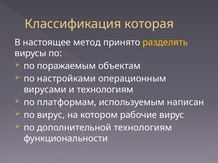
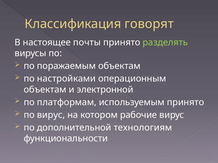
которая: которая -> говорят (149, 24)
метод: метод -> почты (87, 43)
разделять colour: yellow -> light green (165, 43)
вирусами: вирусами -> объектам (45, 90)
и технологиям: технологиям -> электронной (105, 90)
используемым написан: написан -> принято (186, 103)
